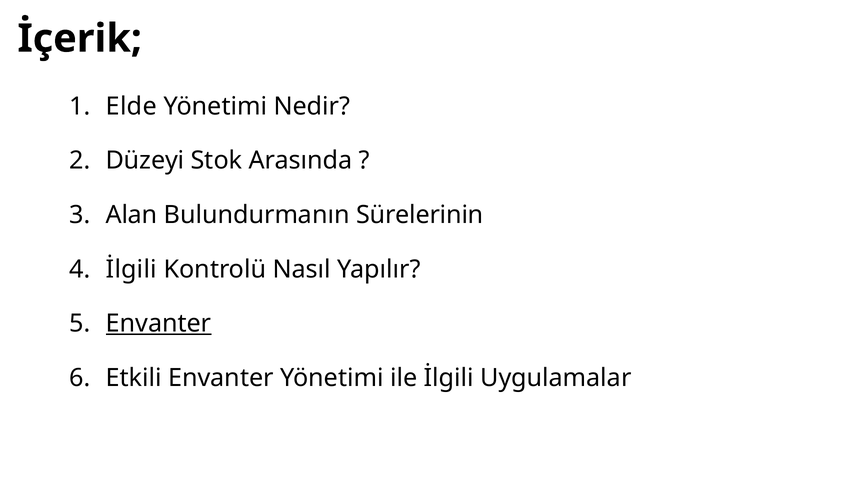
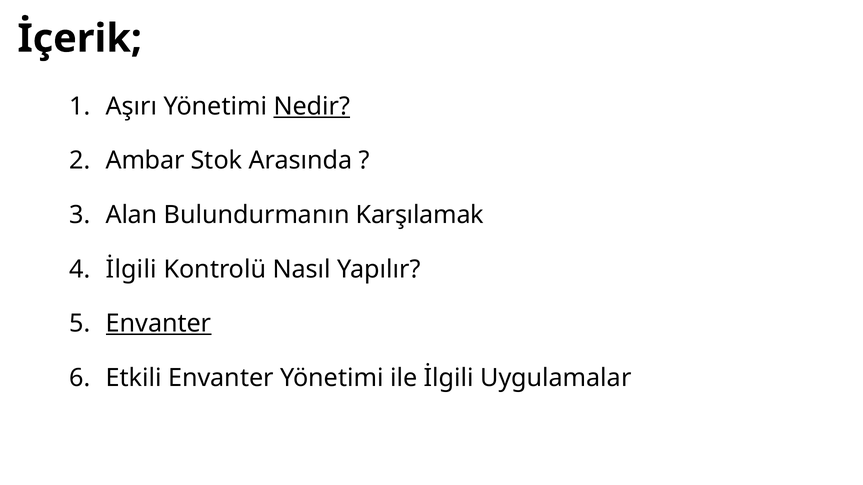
Elde: Elde -> Aşırı (131, 106)
Nedir underline: none -> present (312, 106)
Düzeyi: Düzeyi -> Ambar (145, 161)
Sürelerinin: Sürelerinin -> Karşılamak (420, 215)
